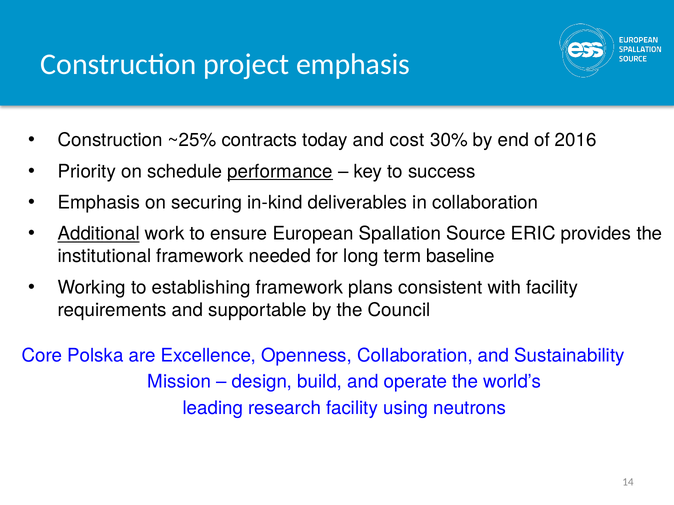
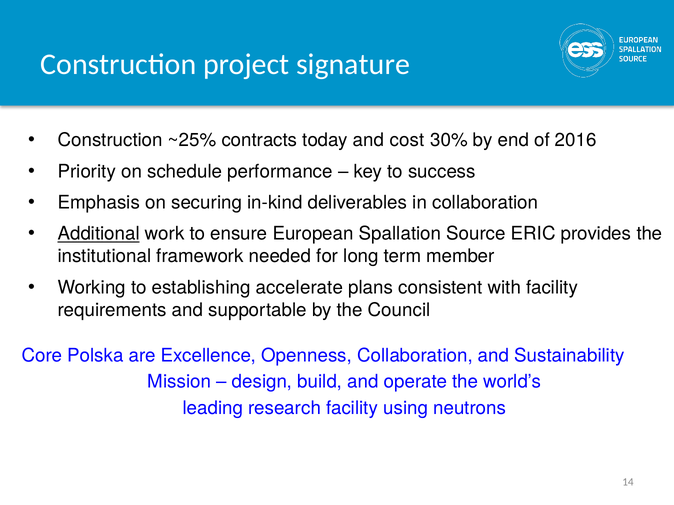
project emphasis: emphasis -> signature (353, 64)
performance underline: present -> none (280, 172)
baseline: baseline -> member (460, 256)
establishing framework: framework -> accelerate (299, 288)
